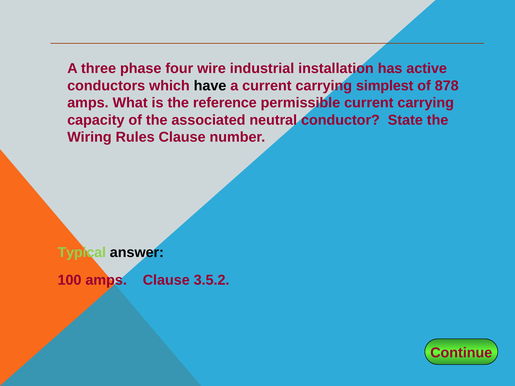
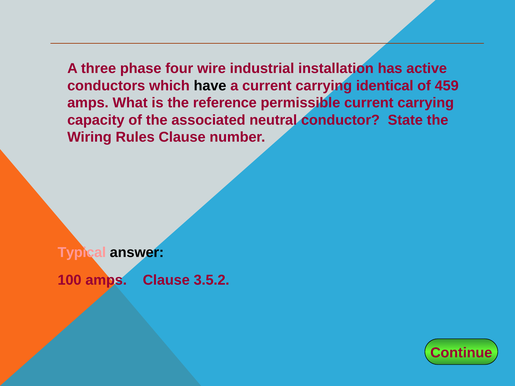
simplest: simplest -> identical (385, 86)
878: 878 -> 459 (447, 86)
Typical colour: light green -> pink (82, 253)
